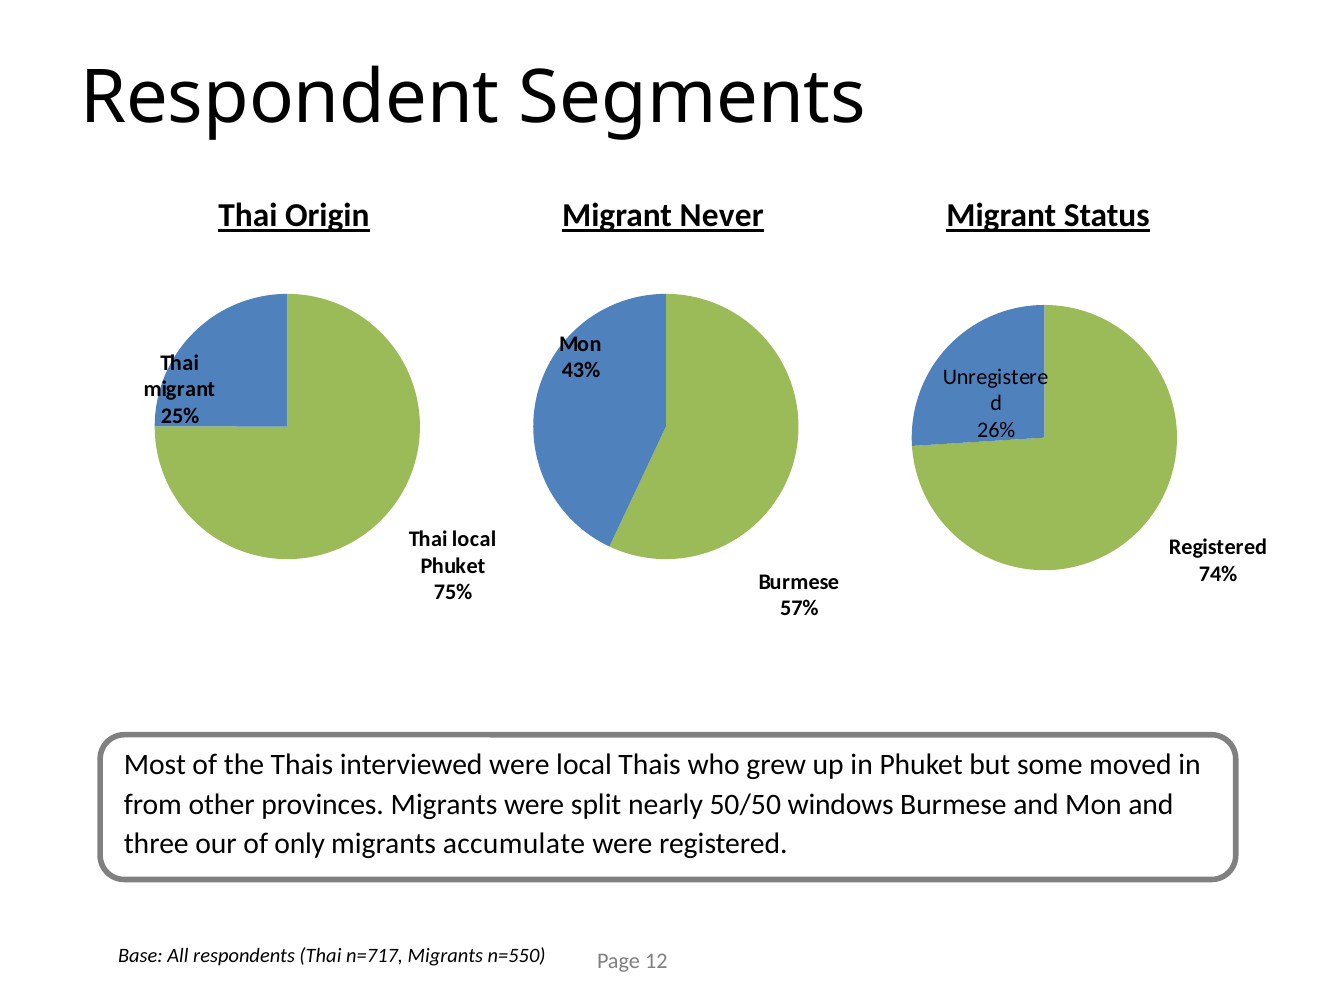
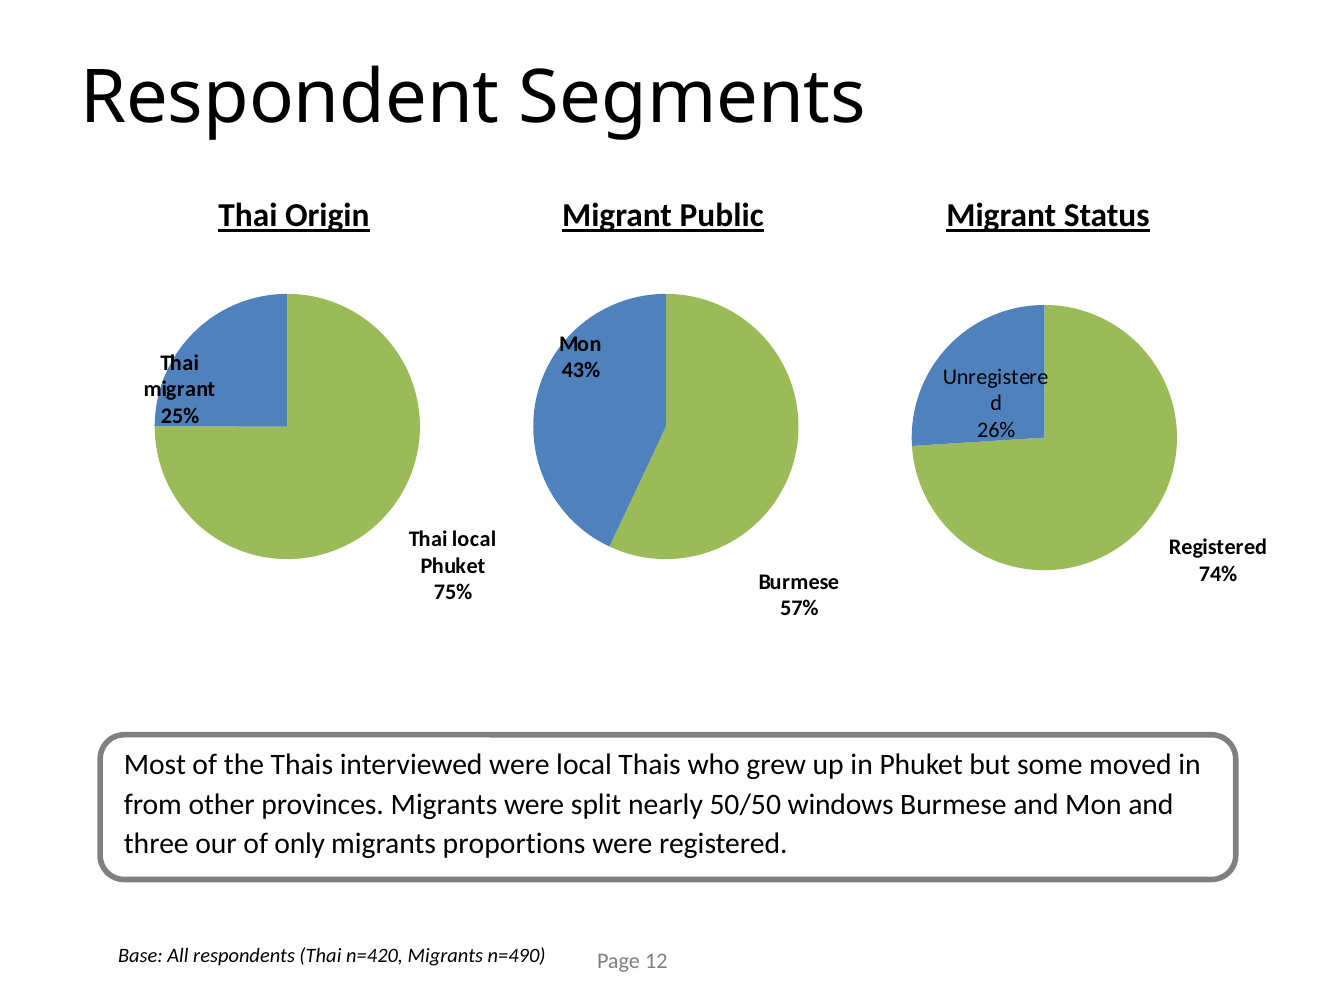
Never: Never -> Public (722, 216)
accumulate: accumulate -> proportions (514, 843)
n=717: n=717 -> n=420 (375, 955)
n=550: n=550 -> n=490 (517, 955)
